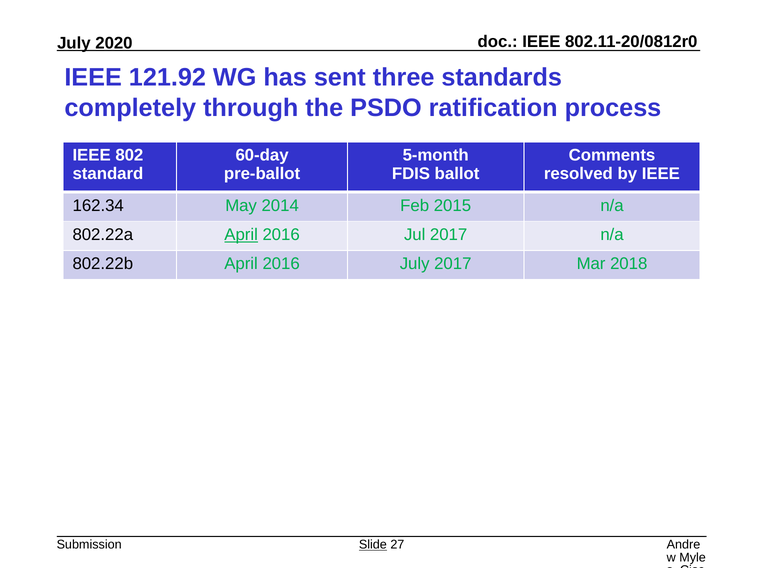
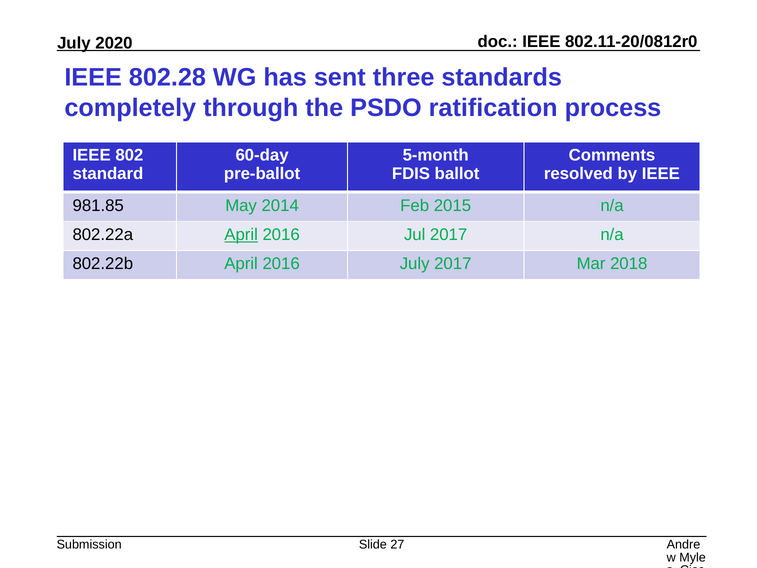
121.92: 121.92 -> 802.28 (167, 78)
162.34: 162.34 -> 981.85 (98, 205)
Slide underline: present -> none (373, 545)
